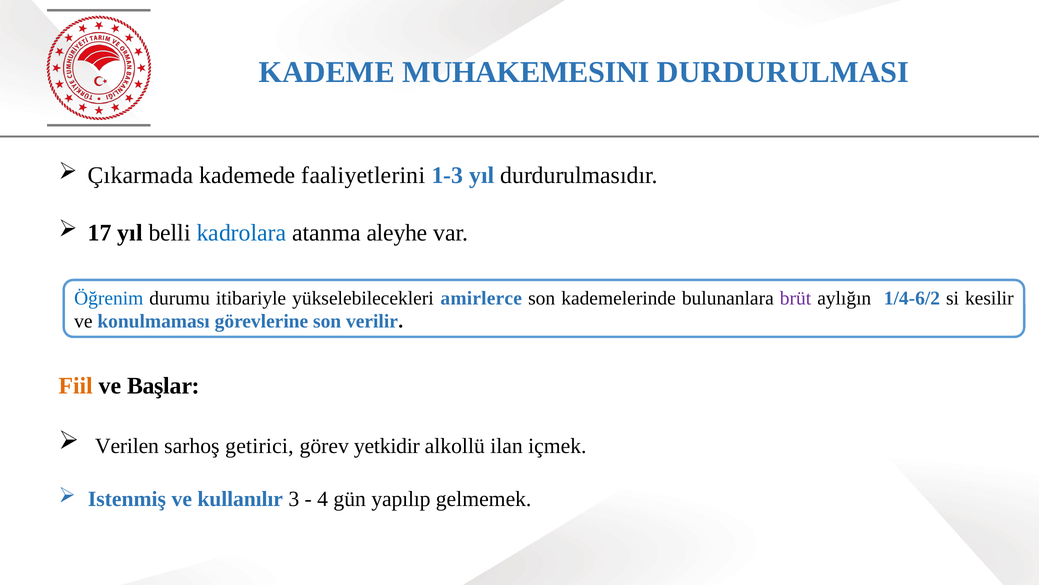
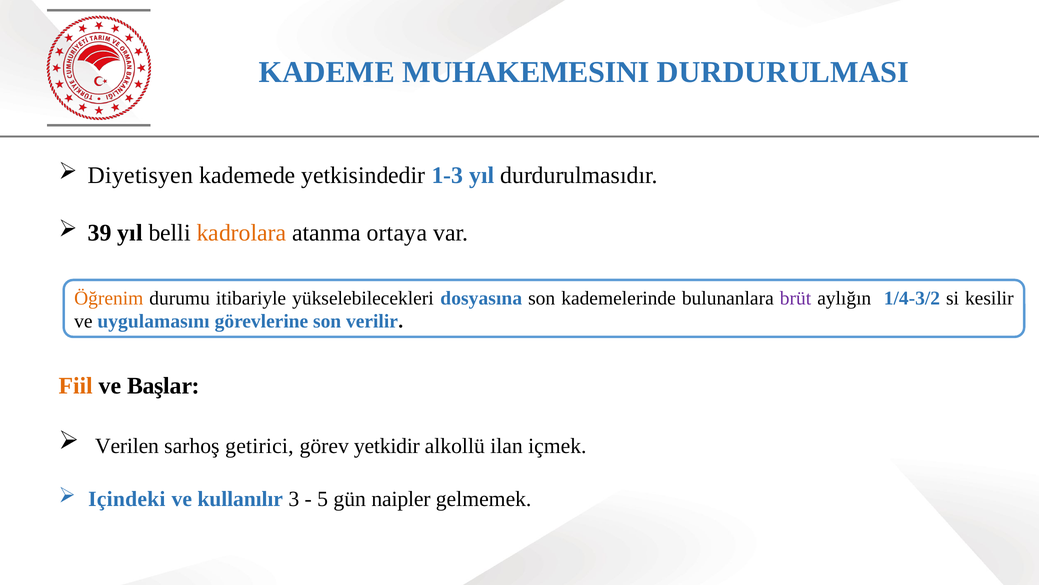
Çıkarmada: Çıkarmada -> Diyetisyen (140, 175)
faaliyetlerini: faaliyetlerini -> yetkisindedir (363, 175)
17: 17 -> 39 (100, 232)
kadrolara colour: blue -> orange (241, 232)
aleyhe: aleyhe -> ortaya (397, 232)
Öğrenim colour: blue -> orange (109, 298)
amirlerce: amirlerce -> dosyasına (481, 298)
1/4-6/2: 1/4-6/2 -> 1/4-3/2 (912, 298)
konulmaması: konulmaması -> uygulamasını (154, 321)
Istenmiş: Istenmiş -> Içindeki (127, 499)
4: 4 -> 5 (323, 499)
yapılıp: yapılıp -> naipler (401, 499)
